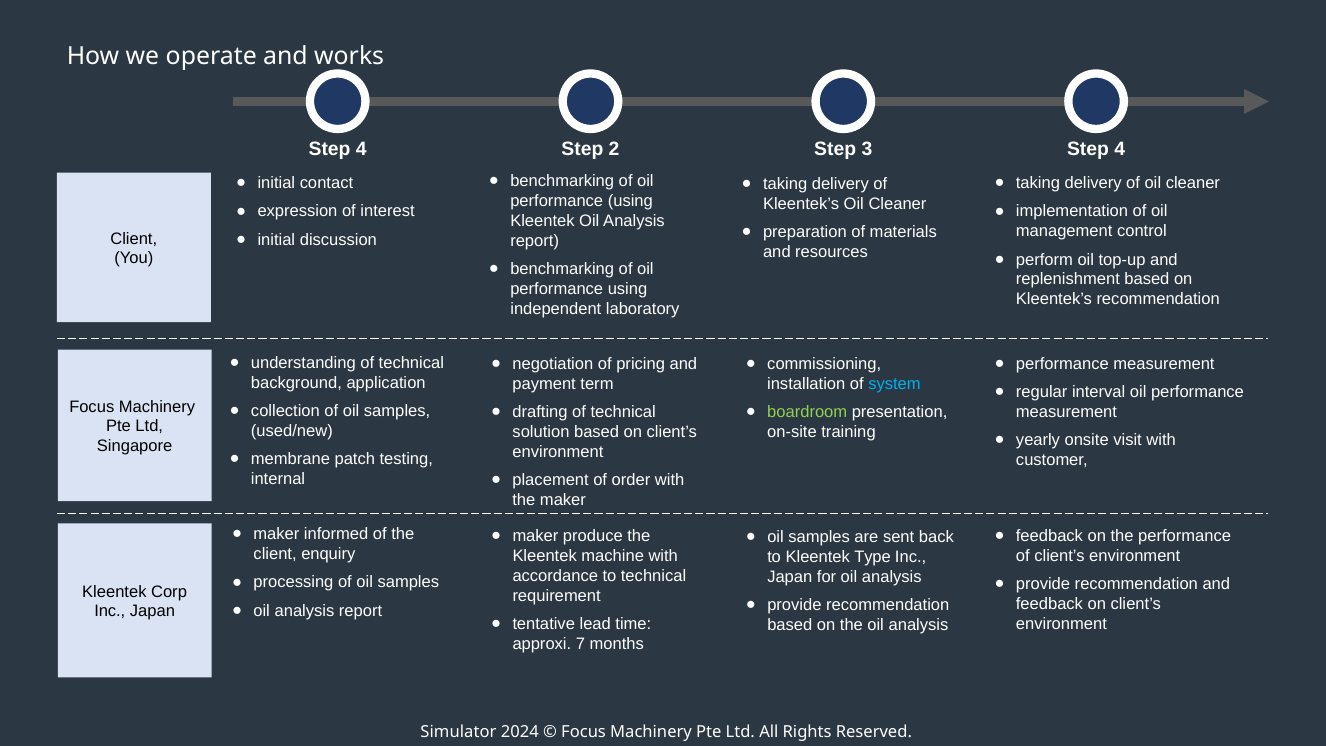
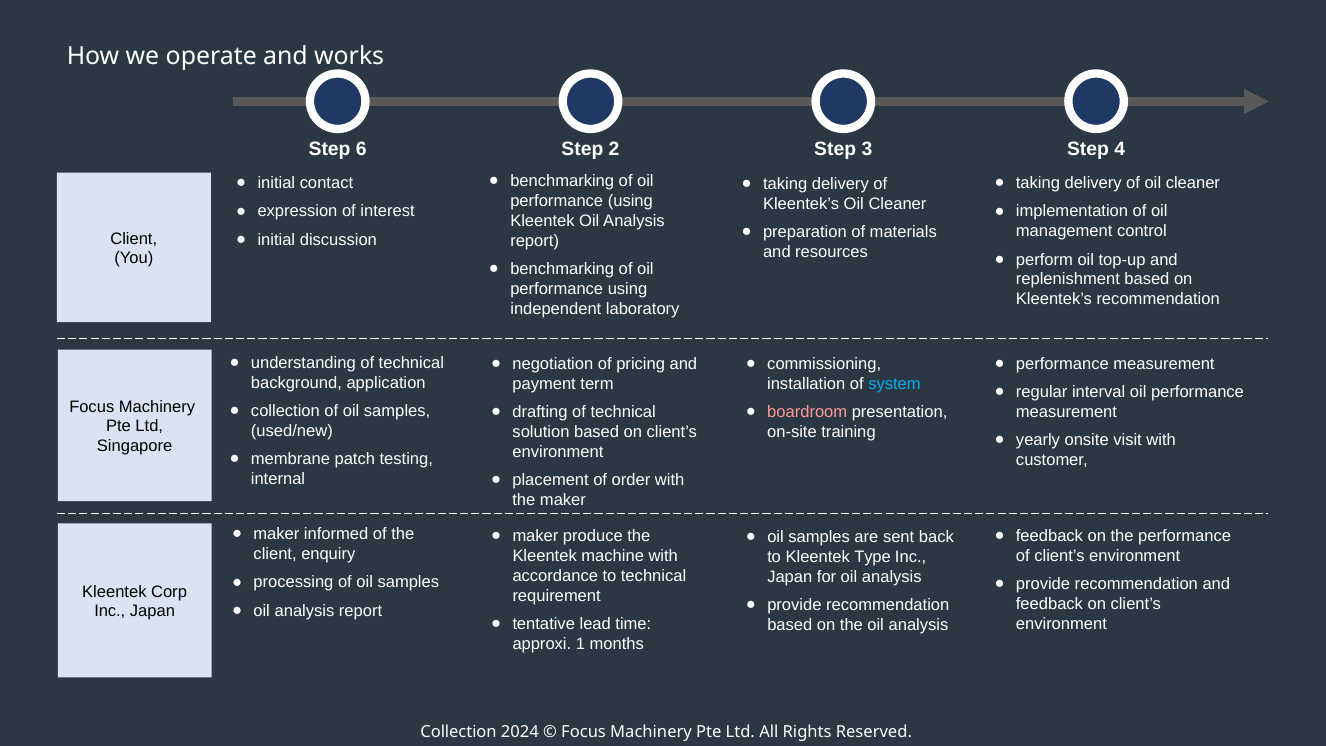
4: 4 -> 6 (361, 149)
boardroom colour: light green -> pink (807, 412)
7: 7 -> 1 (580, 644)
Simulator: Simulator -> Collection (459, 732)
